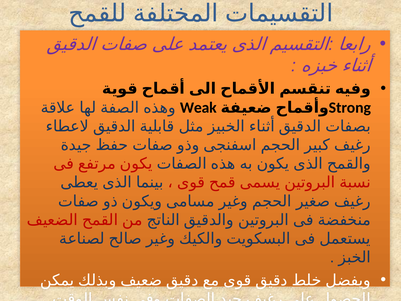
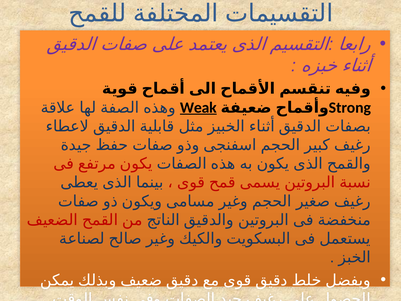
Weak underline: none -> present (198, 107)
